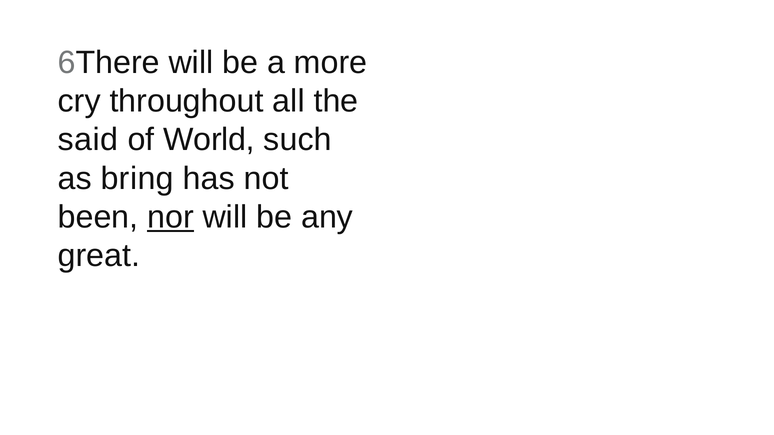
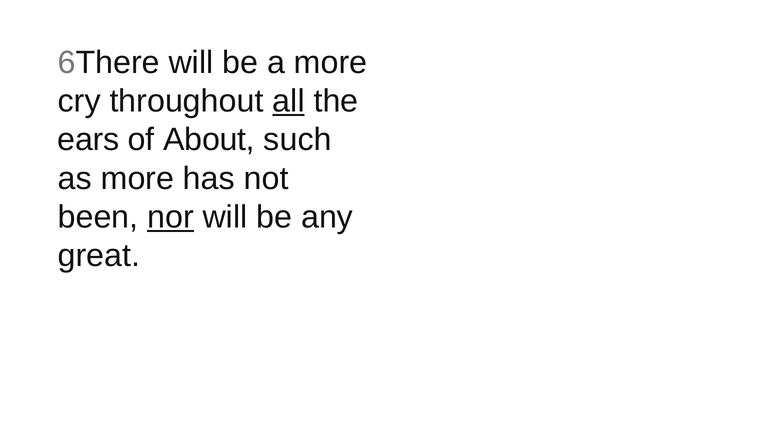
all underline: none -> present (289, 101)
said: said -> ears (88, 140)
World: World -> About (209, 140)
as bring: bring -> more (137, 179)
